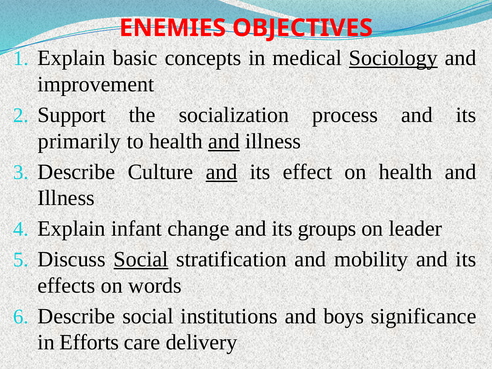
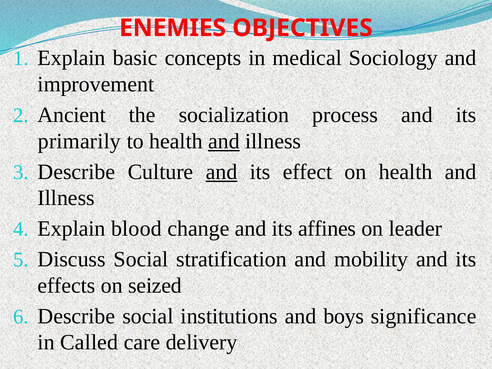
Sociology underline: present -> none (393, 58)
Support: Support -> Ancient (72, 115)
infant: infant -> blood (136, 229)
groups: groups -> affines (327, 229)
Social underline: present -> none (141, 259)
words: words -> seized (155, 286)
Efforts: Efforts -> Called (89, 342)
